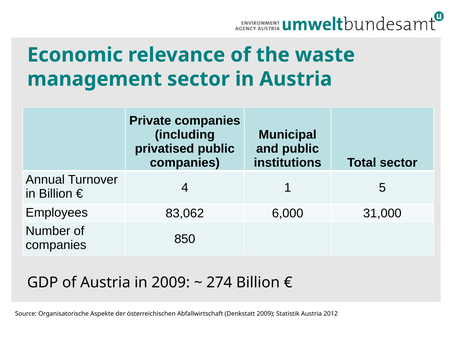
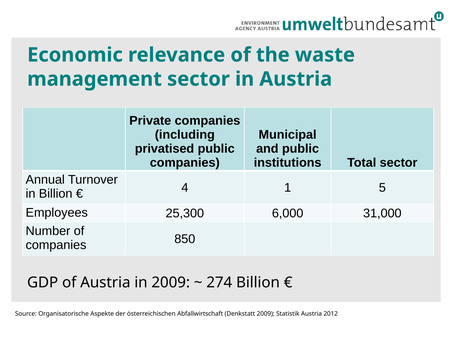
83,062: 83,062 -> 25,300 (185, 213)
